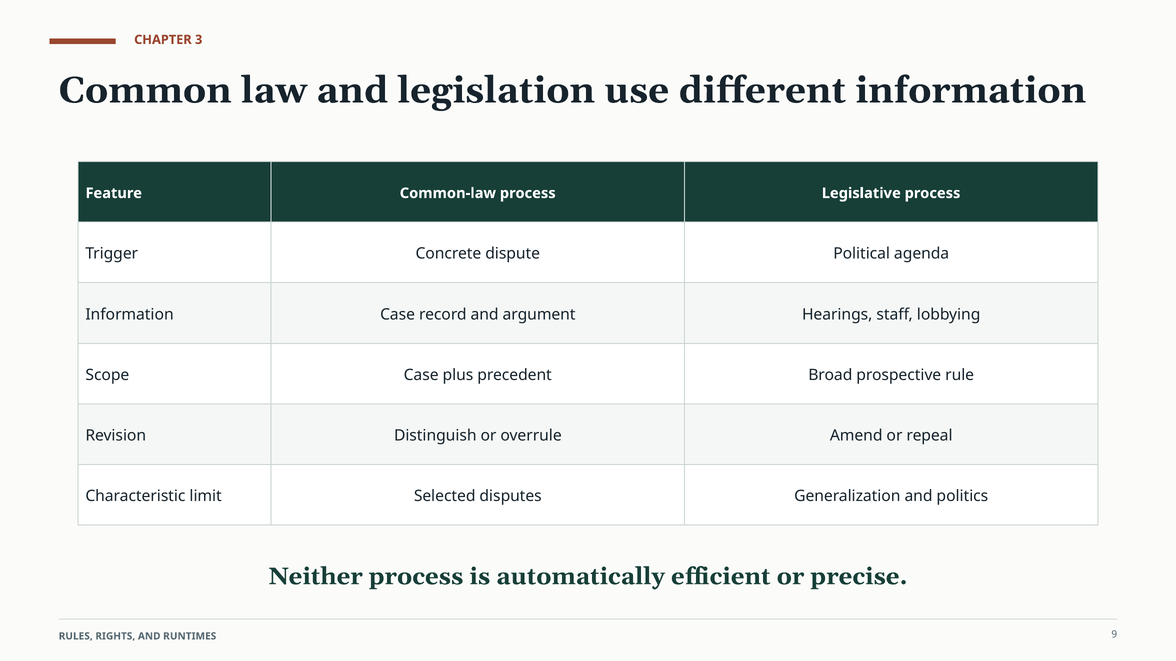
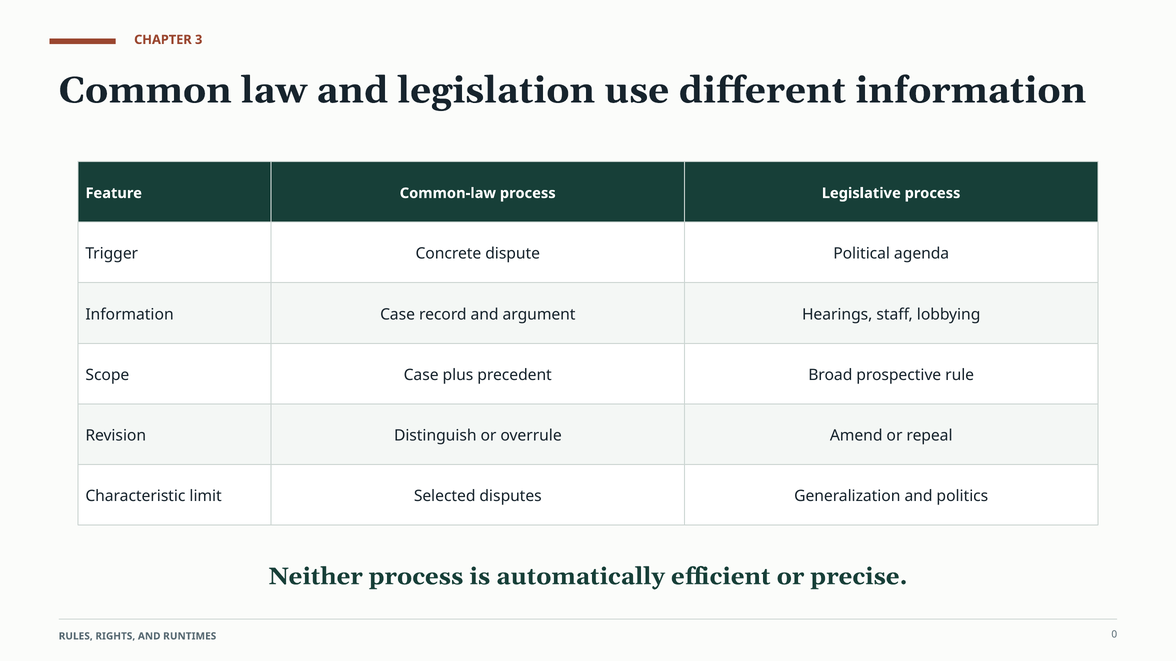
9: 9 -> 0 (1114, 635)
